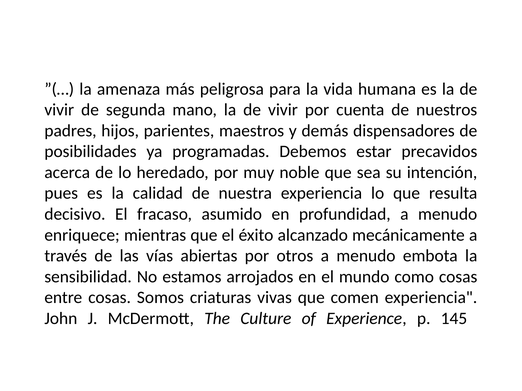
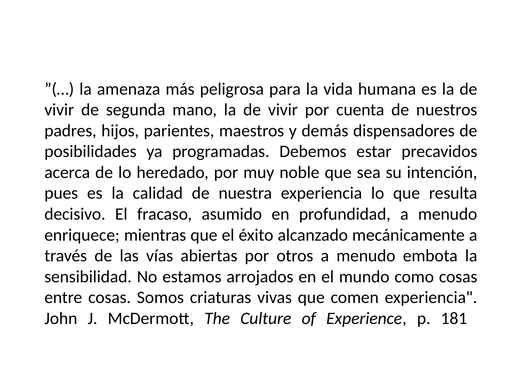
145: 145 -> 181 (454, 319)
